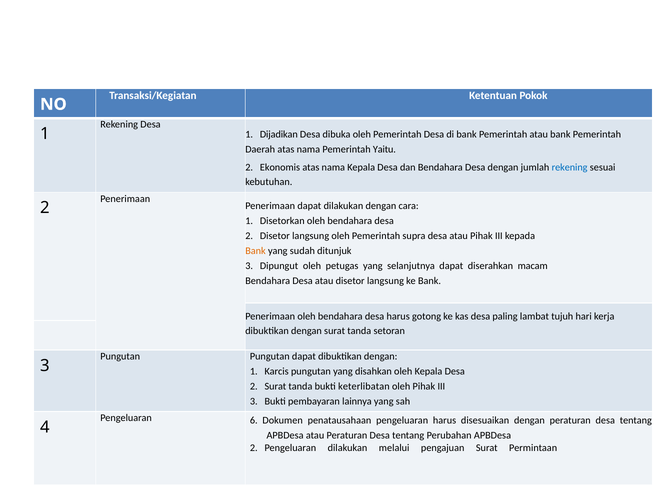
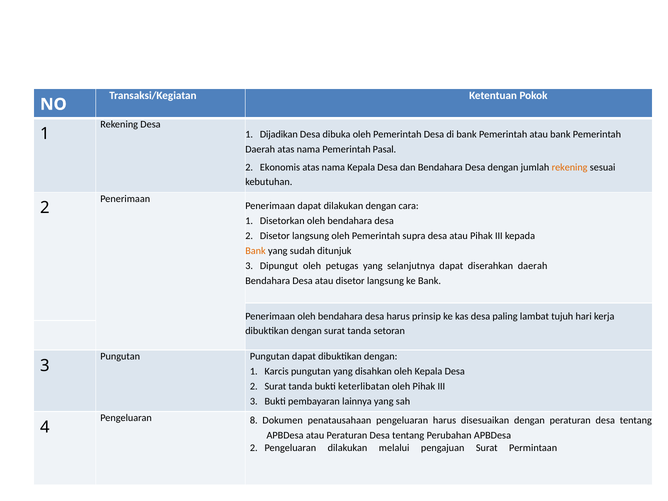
Yaitu: Yaitu -> Pasal (384, 149)
rekening colour: blue -> orange (570, 167)
diserahkan macam: macam -> daerah (533, 266)
gotong: gotong -> prinsip (427, 316)
6: 6 -> 8 (254, 420)
